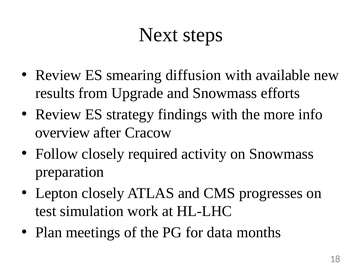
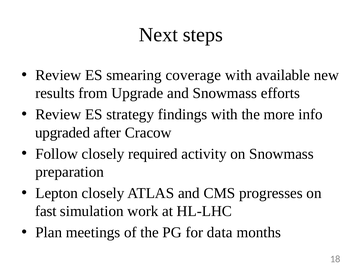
diffusion: diffusion -> coverage (193, 75)
overview: overview -> upgraded (63, 133)
test: test -> fast (46, 212)
